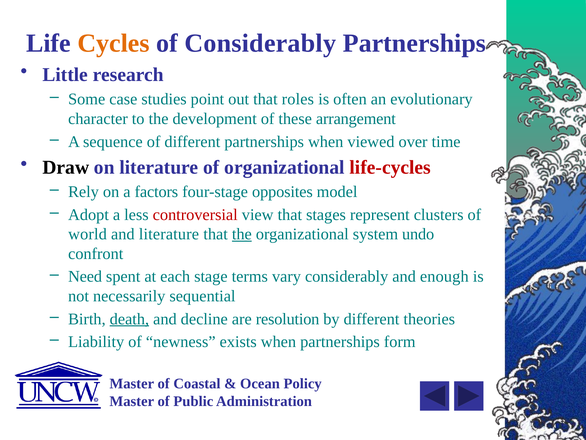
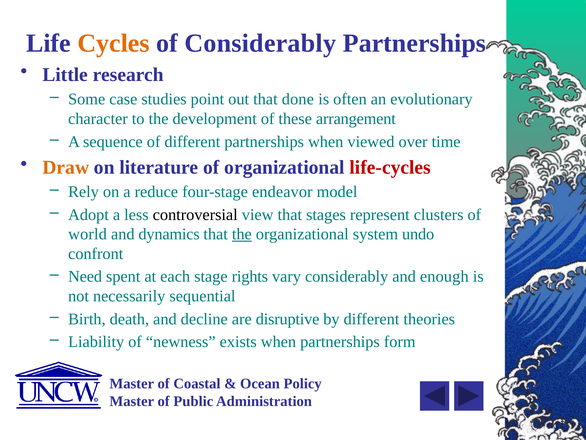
roles: roles -> done (298, 99)
Draw colour: black -> orange (66, 167)
factors: factors -> reduce (156, 192)
opposites: opposites -> endeavor (282, 192)
controversial colour: red -> black (195, 214)
and literature: literature -> dynamics (169, 234)
terms: terms -> rights (250, 276)
death underline: present -> none (129, 319)
resolution: resolution -> disruptive (288, 319)
